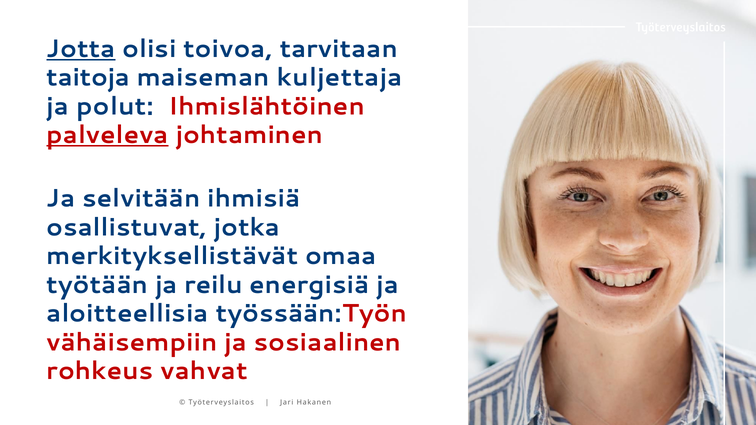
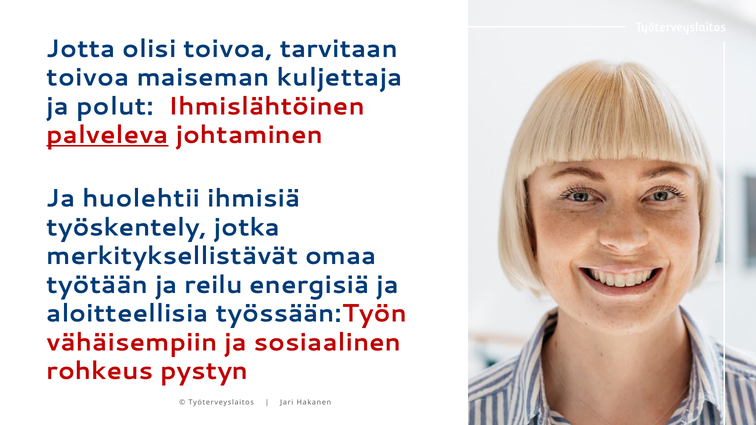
Jotta underline: present -> none (81, 49)
taitoja: taitoja -> toivoa (88, 78)
selvitään: selvitään -> huolehtii (141, 199)
osallistuvat: osallistuvat -> työskentely (127, 227)
vahvat: vahvat -> pystyn (204, 371)
